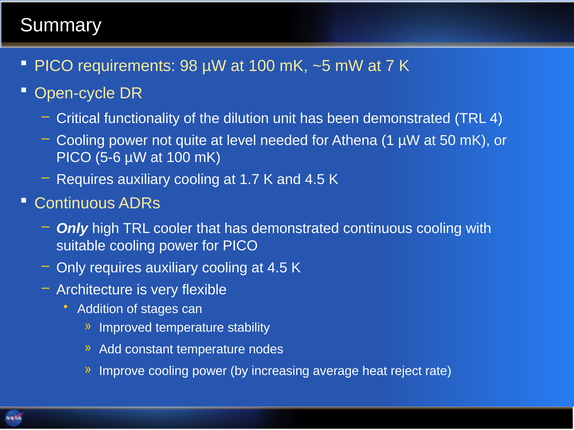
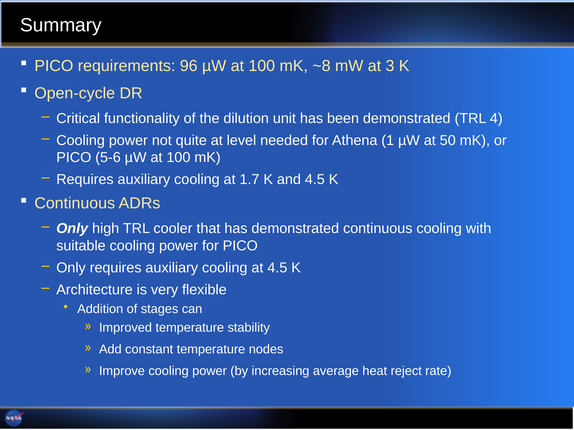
98: 98 -> 96 (189, 66)
~5: ~5 -> ~8 (321, 66)
7: 7 -> 3 (390, 66)
